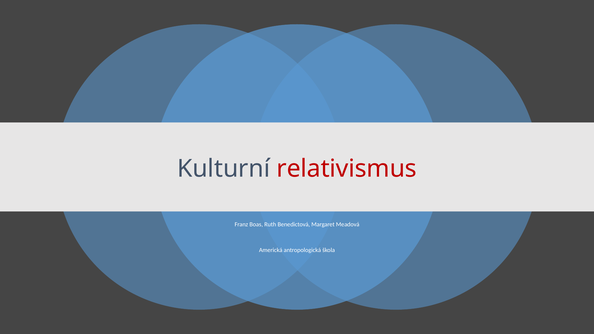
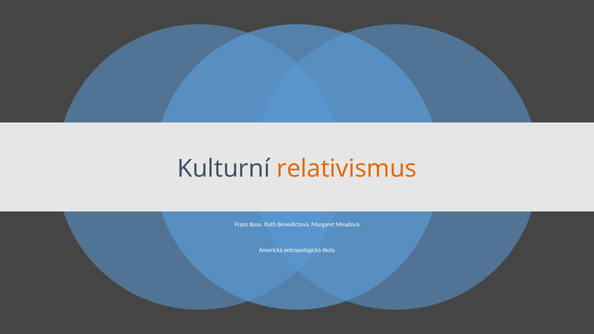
relativismus colour: red -> orange (347, 169)
